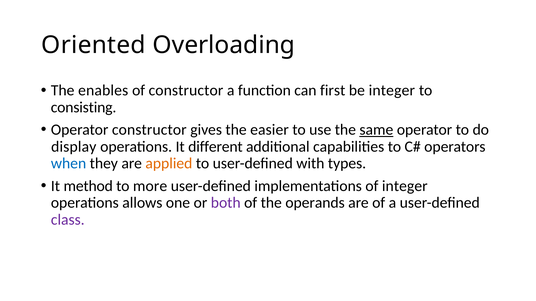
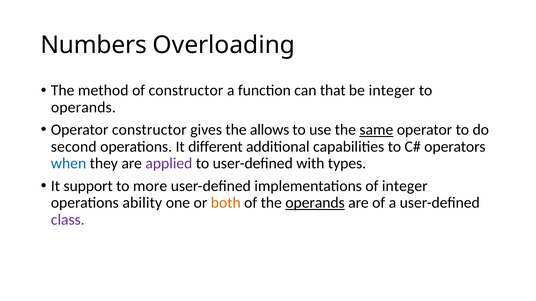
Oriented: Oriented -> Numbers (94, 45)
enables: enables -> method (103, 91)
first: first -> that (333, 91)
consisting: consisting -> operands (83, 108)
easier: easier -> allows (270, 130)
display: display -> second (74, 147)
applied colour: orange -> purple (169, 164)
method: method -> support (88, 186)
allows: allows -> ability (142, 203)
both colour: purple -> orange (226, 203)
operands underline: none -> present (315, 203)
